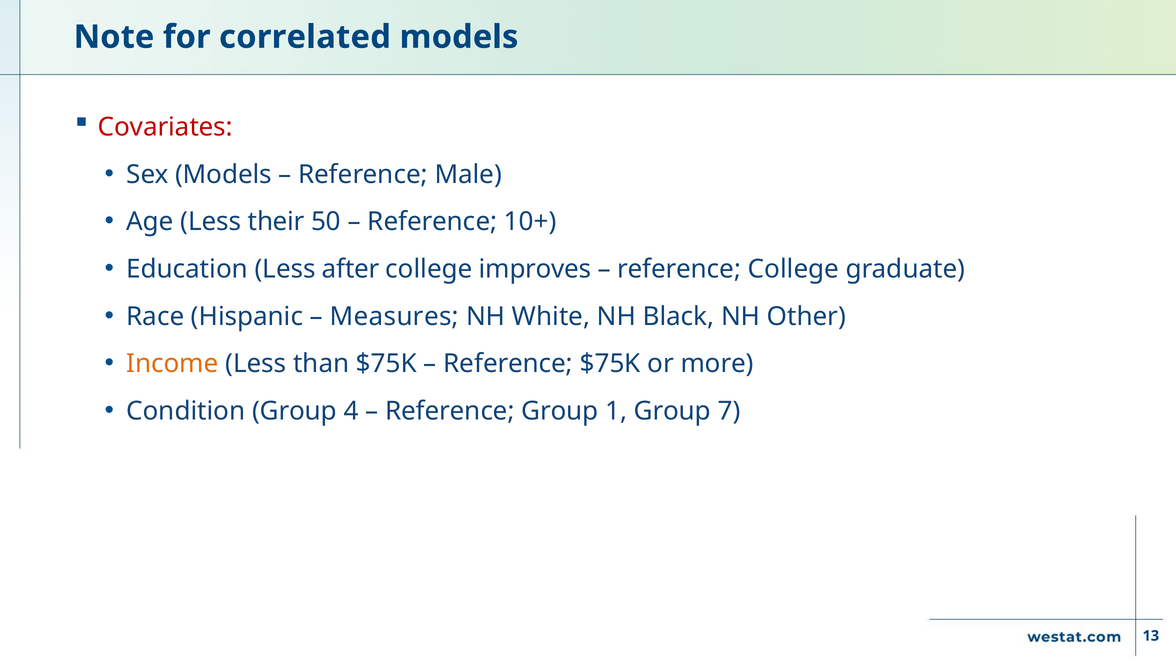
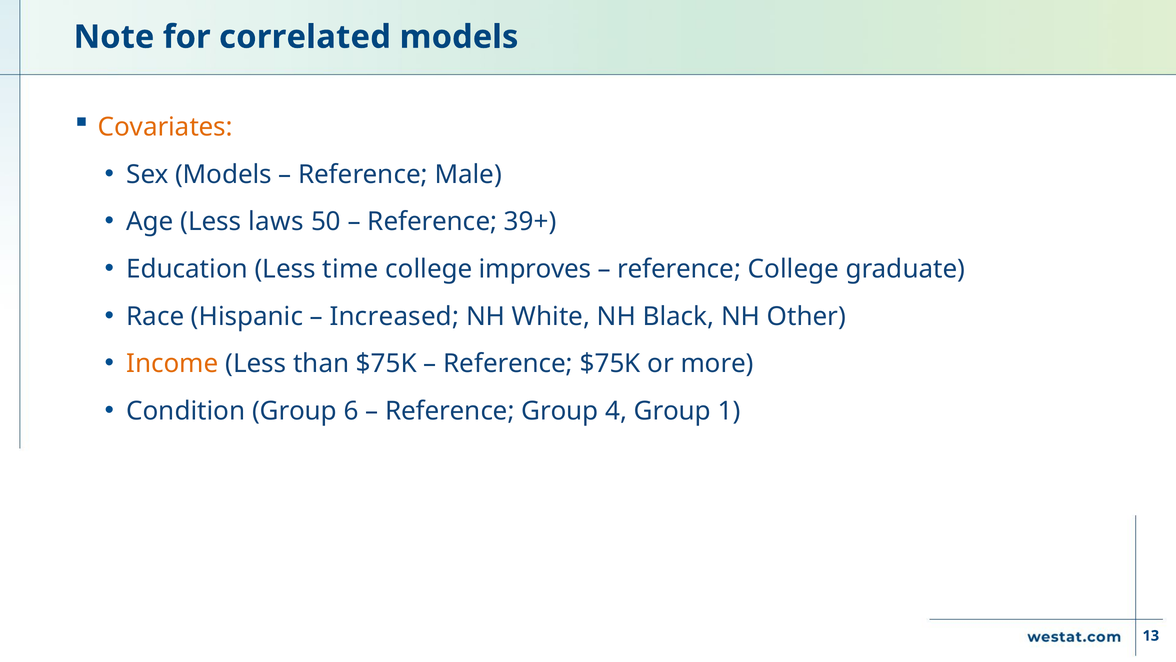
Covariates colour: red -> orange (165, 127)
their: their -> laws (276, 222)
10+: 10+ -> 39+ (530, 222)
after: after -> time (350, 269)
Measures: Measures -> Increased (394, 316)
4: 4 -> 6 (351, 411)
1: 1 -> 4 (616, 411)
7: 7 -> 1 (729, 411)
